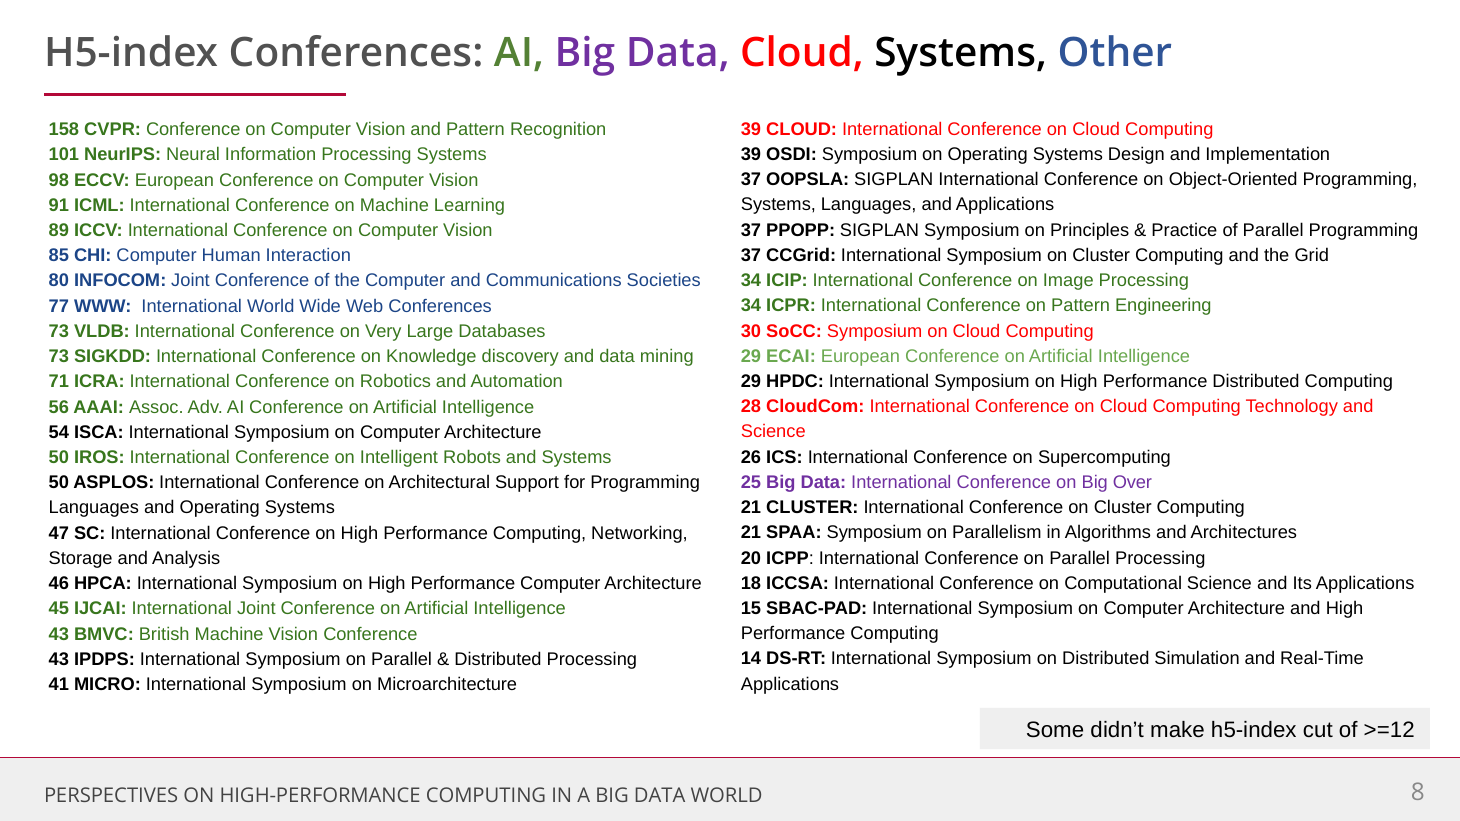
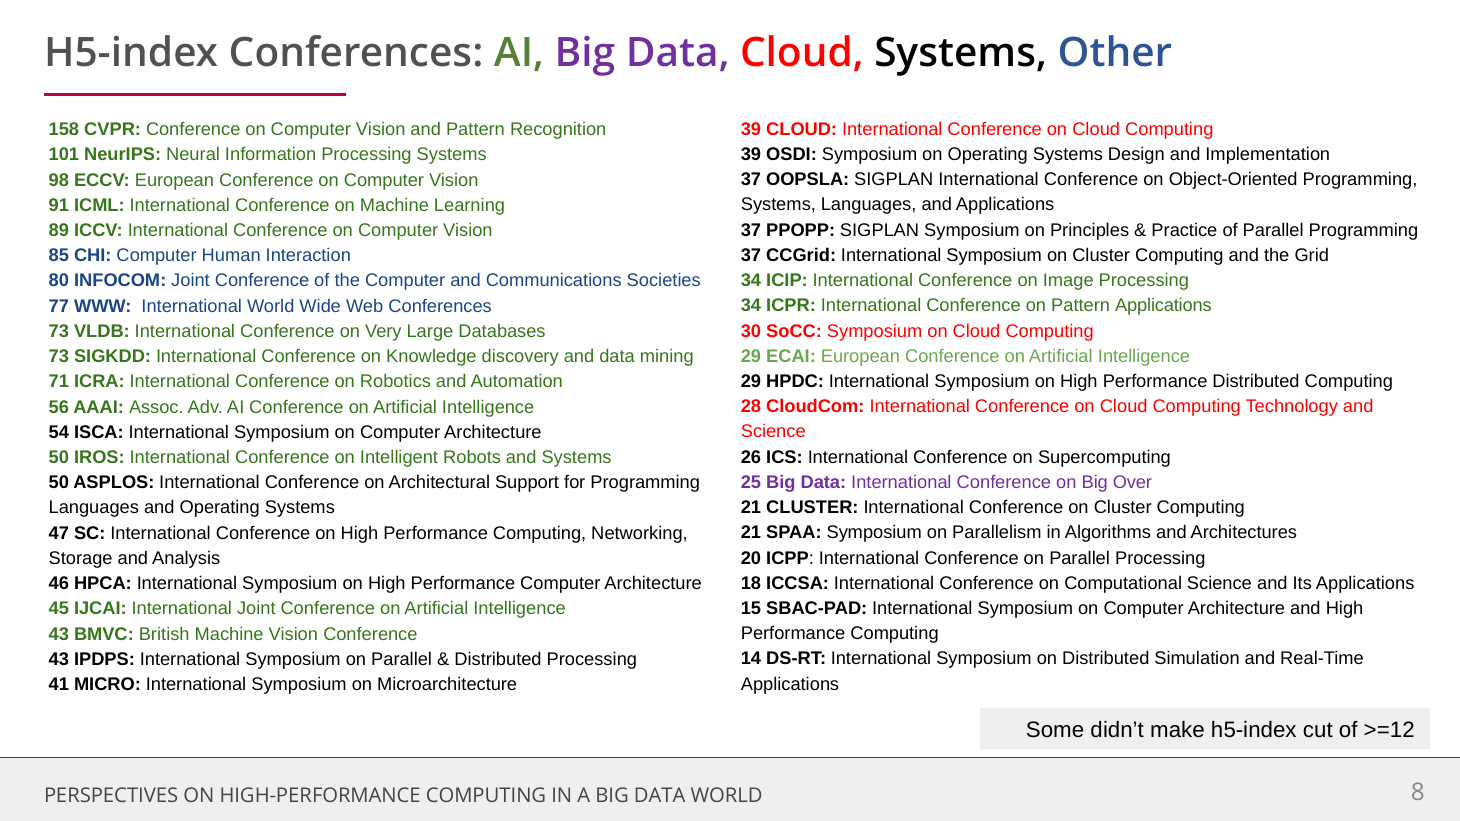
Pattern Engineering: Engineering -> Applications (1163, 306)
